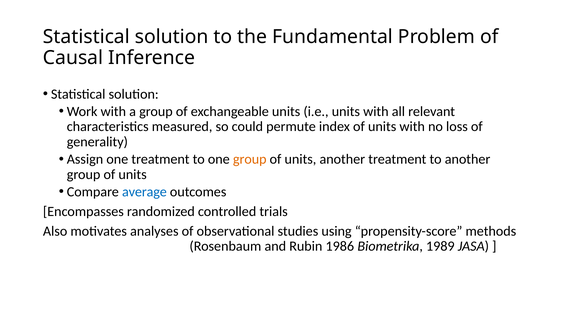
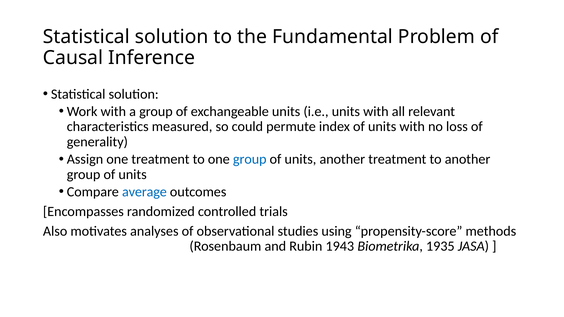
group colour: orange -> blue (250, 159)
1986: 1986 -> 1943 (340, 247)
1989: 1989 -> 1935 (440, 247)
